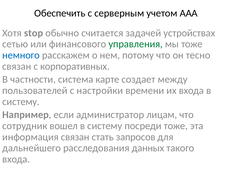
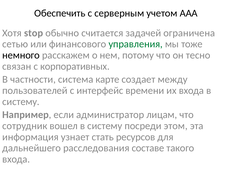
устройствах: устройствах -> ограничена (189, 33)
немного colour: blue -> black (21, 55)
настройки: настройки -> интерфейс (100, 91)
посреди тоже: тоже -> этом (176, 126)
информация связан: связан -> узнает (75, 137)
запросов: запросов -> ресурсов (136, 137)
данных: данных -> составе (148, 148)
